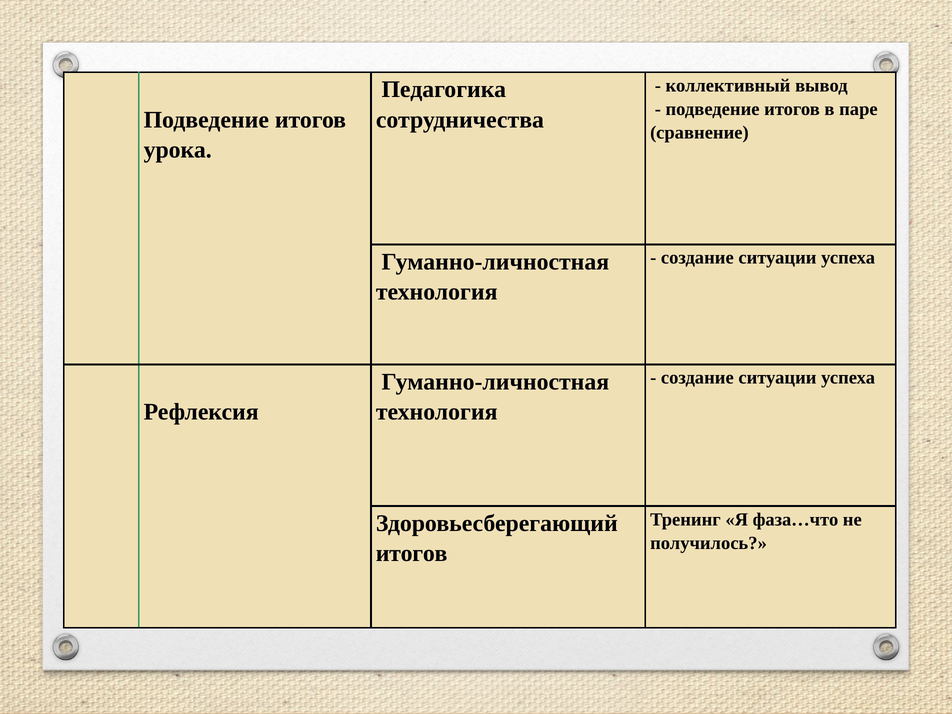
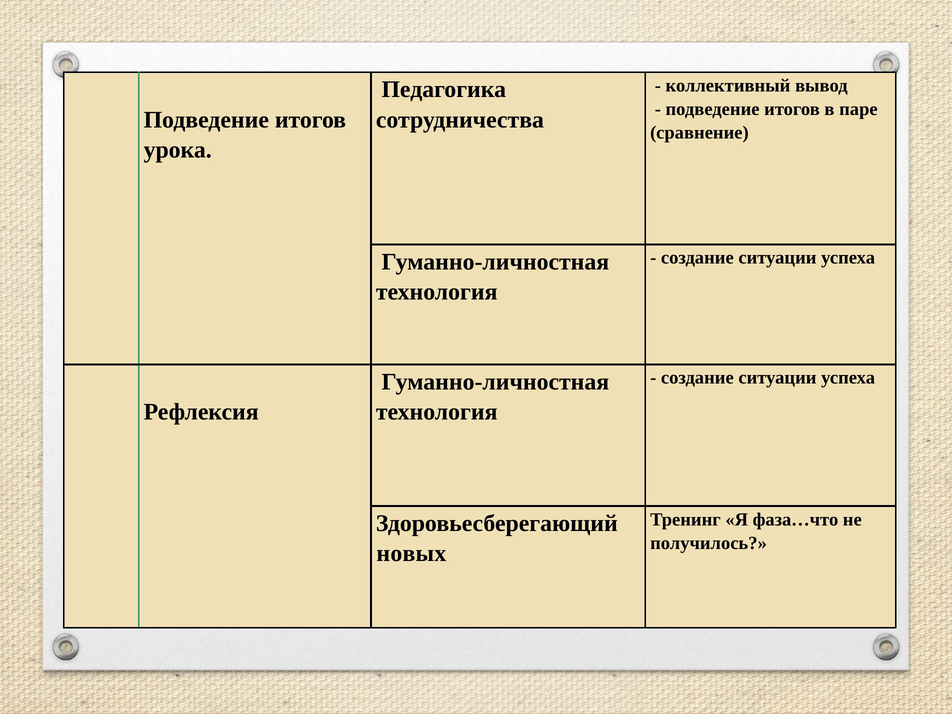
итогов: итогов -> новых (411, 554)
